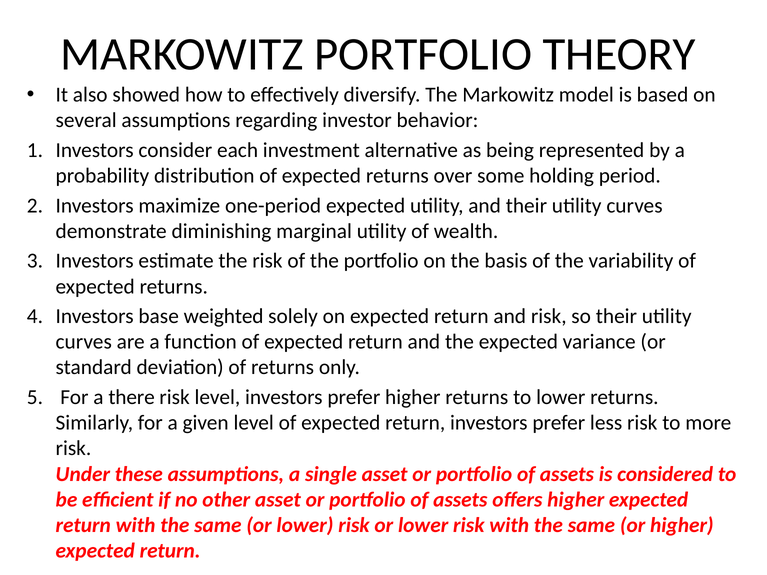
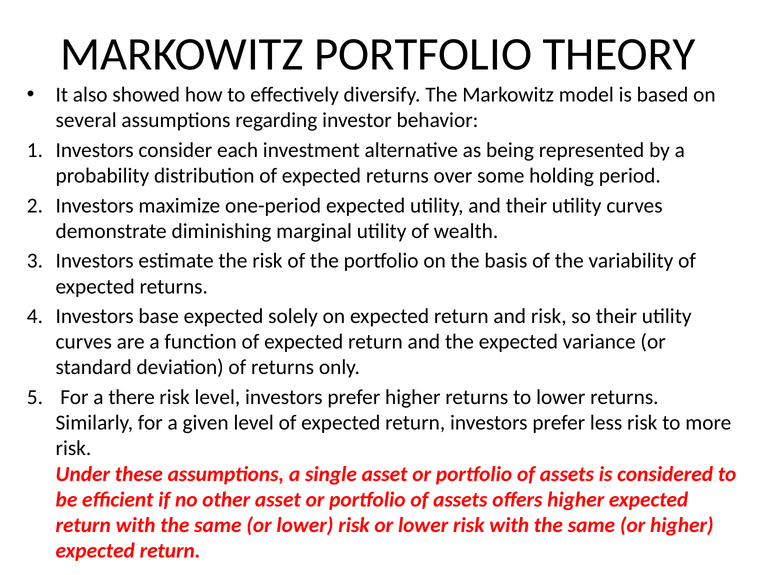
base weighted: weighted -> expected (224, 316)
